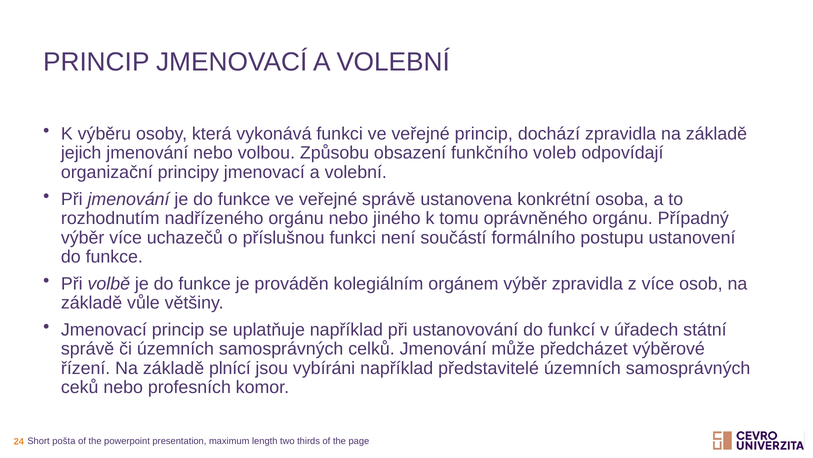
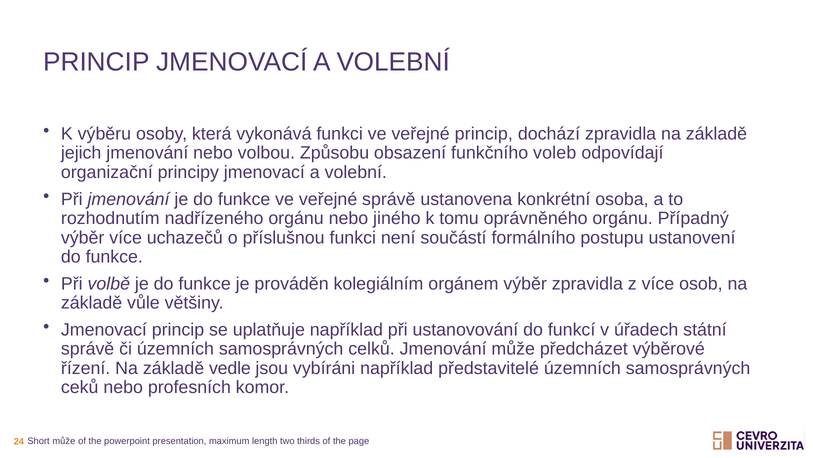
plnící: plnící -> vedle (230, 368)
Short pošta: pošta -> může (64, 441)
